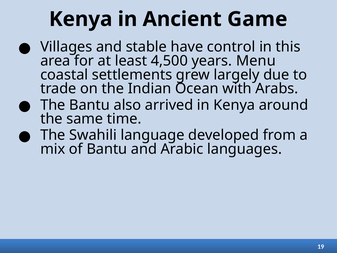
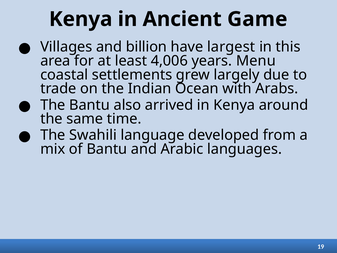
stable: stable -> billion (146, 47)
control: control -> largest (231, 47)
4,500: 4,500 -> 4,006 (169, 61)
